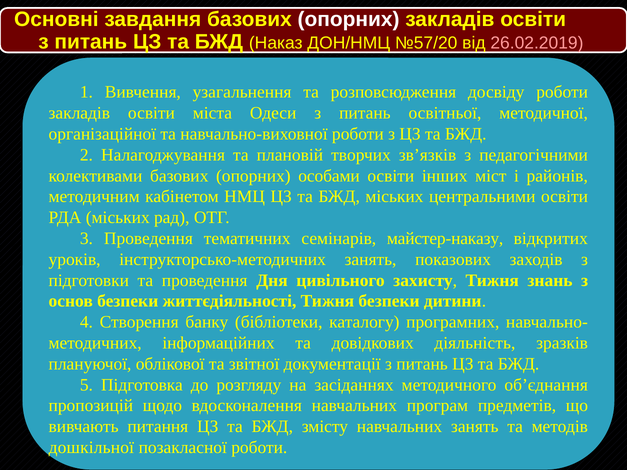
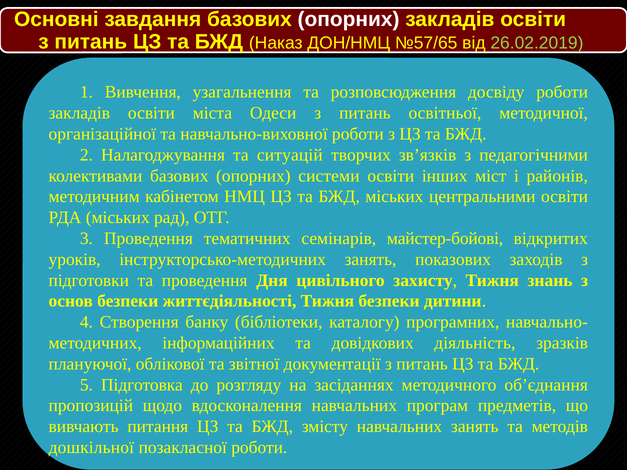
№57/20: №57/20 -> №57/65 (426, 43)
26.02.2019 colour: pink -> light green (537, 43)
плановій: плановій -> ситуацій (290, 155)
особами: особами -> системи (329, 176)
майстер-наказу: майстер-наказу -> майстер-бойові (445, 239)
